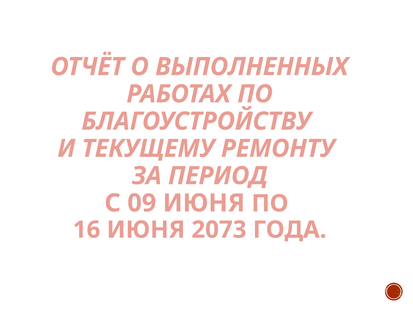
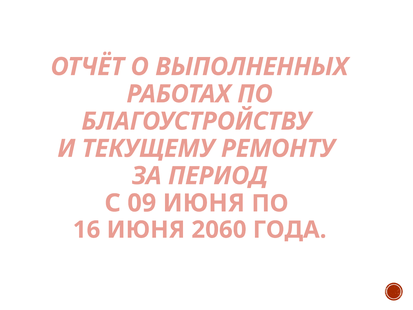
2073: 2073 -> 2060 (219, 230)
